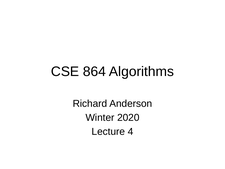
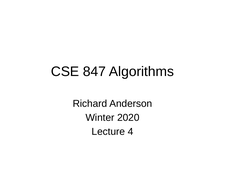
864: 864 -> 847 (94, 71)
